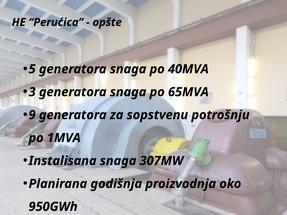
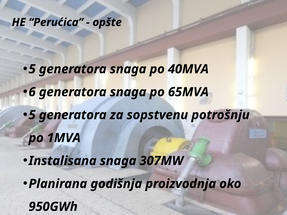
3: 3 -> 6 (32, 92)
9: 9 -> 5 (32, 115)
